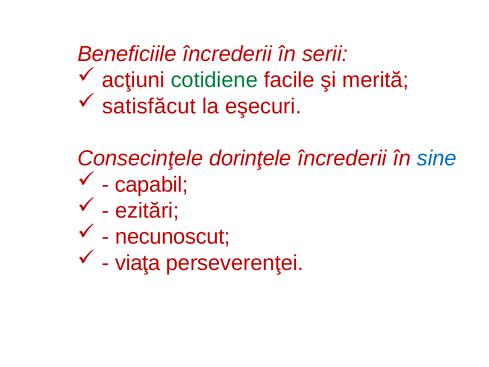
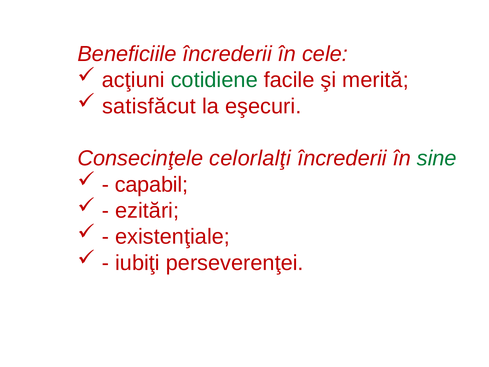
serii: serii -> cele (325, 54)
dorinţele: dorinţele -> celorlalţi (250, 158)
sine colour: blue -> green (437, 158)
necunoscut: necunoscut -> existenţiale (173, 237)
viaţa: viaţa -> iubiţi (137, 263)
